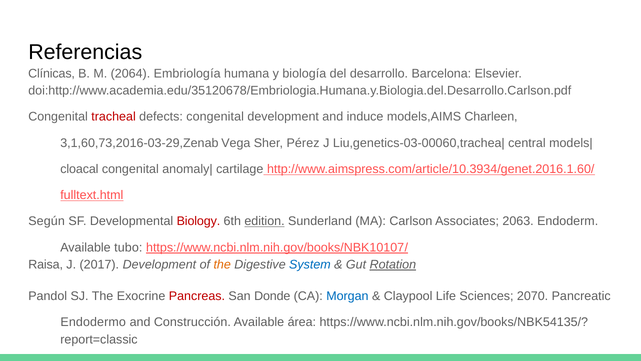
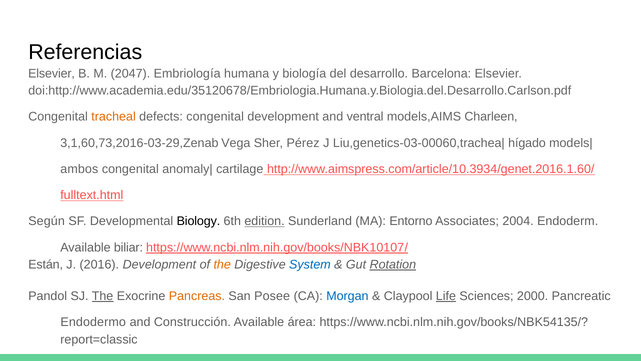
Clínicas: Clínicas -> Elsevier (52, 73)
2064: 2064 -> 2047 (130, 73)
tracheal colour: red -> orange (114, 117)
induce: induce -> ventral (365, 117)
central: central -> hígado (527, 143)
cloacal: cloacal -> ambos (79, 169)
Biology colour: red -> black (198, 221)
Carlson: Carlson -> Entorno (411, 221)
2063: 2063 -> 2004 (518, 221)
tubo: tubo -> biliar (128, 247)
Raisa: Raisa -> Están (46, 264)
2017: 2017 -> 2016 (99, 264)
The underline: none -> present (103, 296)
Pancreas colour: red -> orange (197, 296)
Donde: Donde -> Posee (272, 296)
Life underline: none -> present (446, 296)
2070: 2070 -> 2000 (533, 296)
